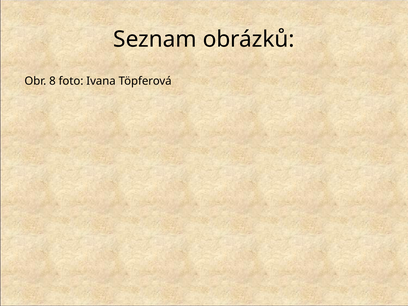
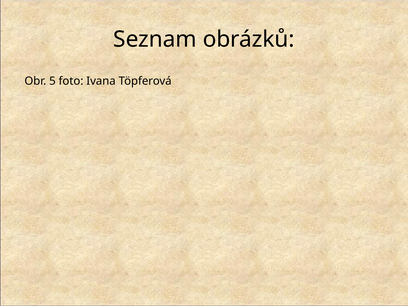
8: 8 -> 5 (52, 81)
